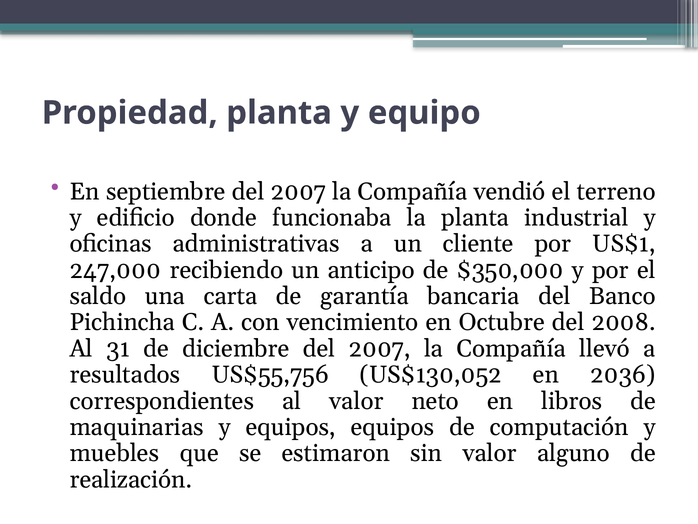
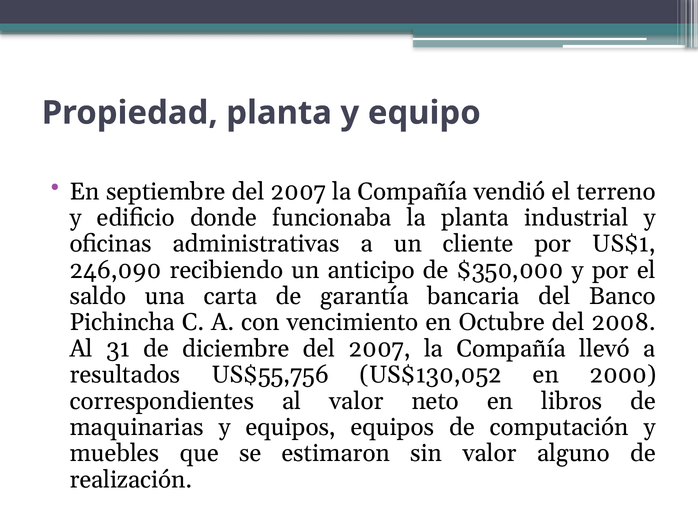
247,000: 247,000 -> 246,090 (116, 270)
2036: 2036 -> 2000 (623, 374)
